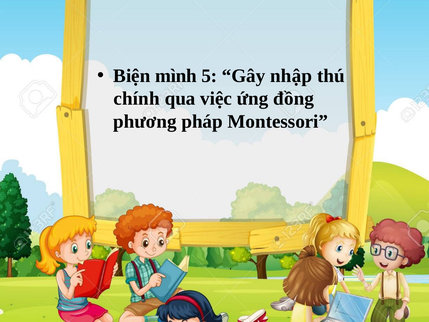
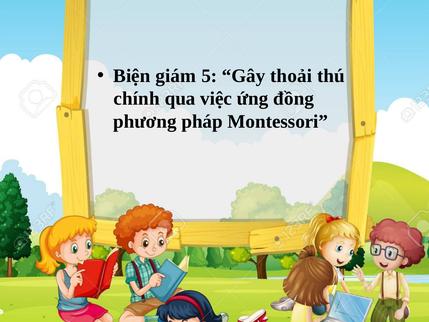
mình: mình -> giám (176, 76)
nhập: nhập -> thoải (291, 76)
